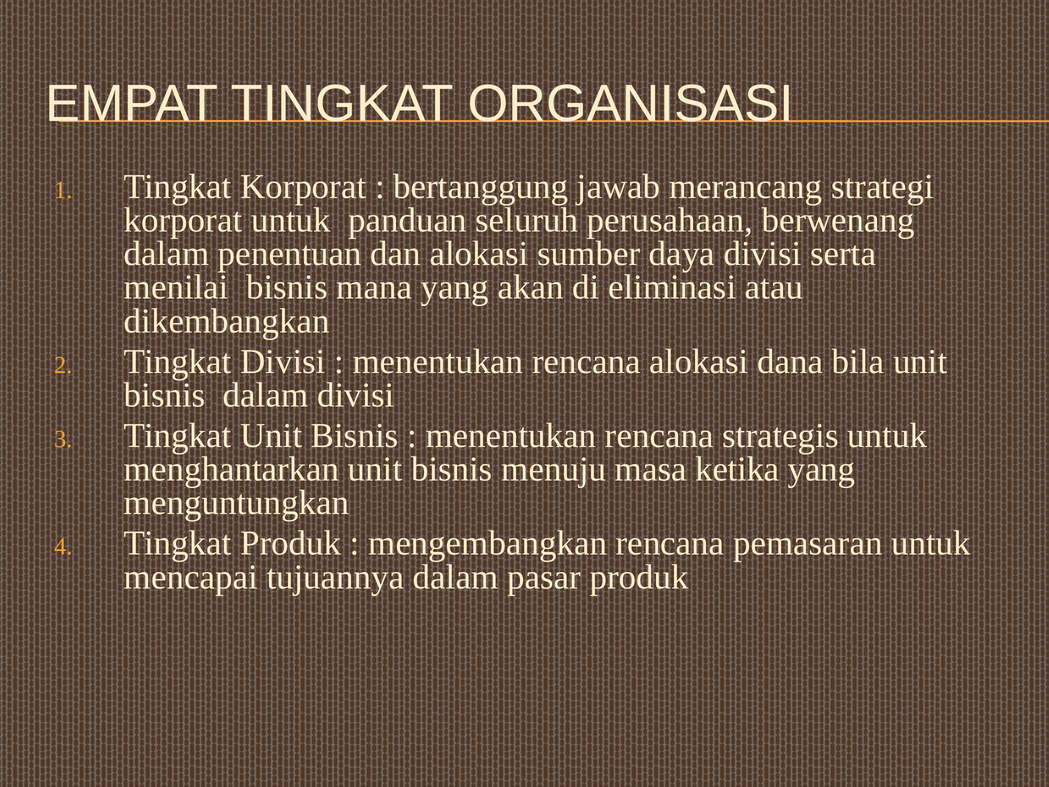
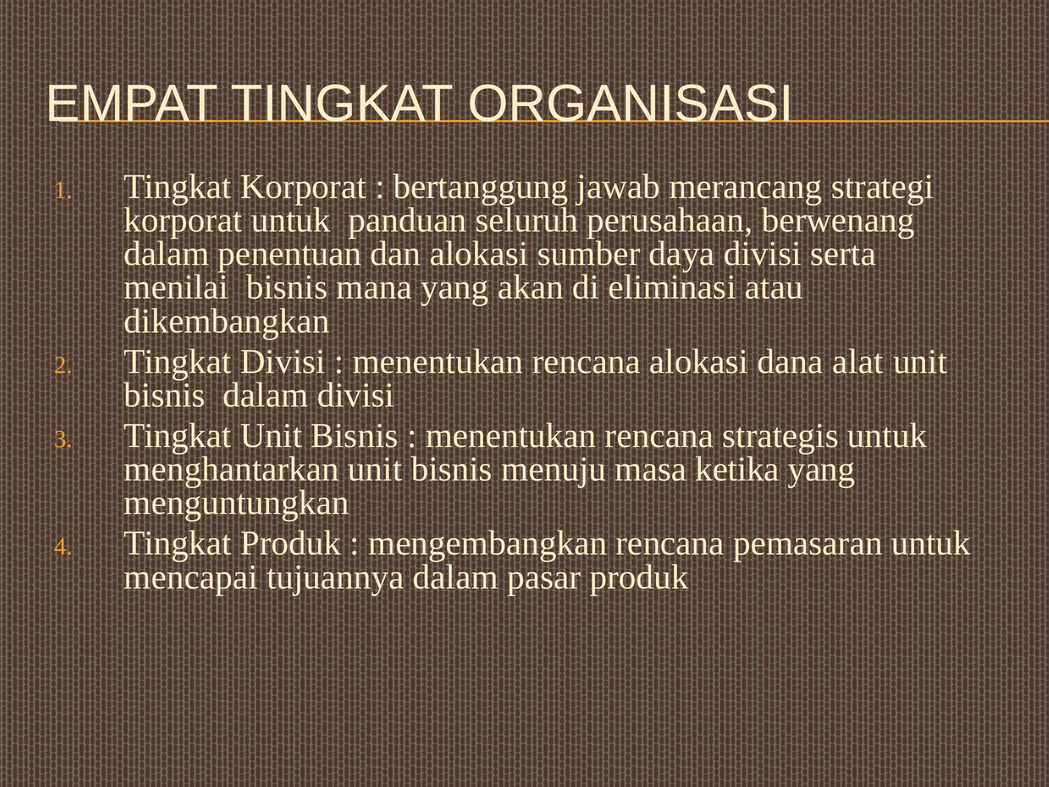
bila: bila -> alat (858, 361)
